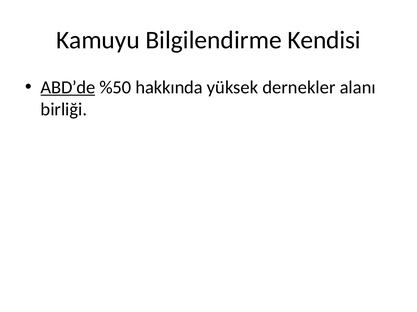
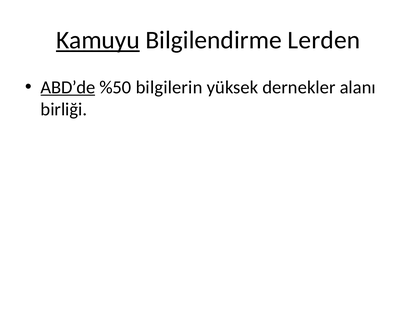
Kamuyu underline: none -> present (98, 40)
Kendisi: Kendisi -> Lerden (324, 40)
hakkında: hakkında -> bilgilerin (169, 87)
